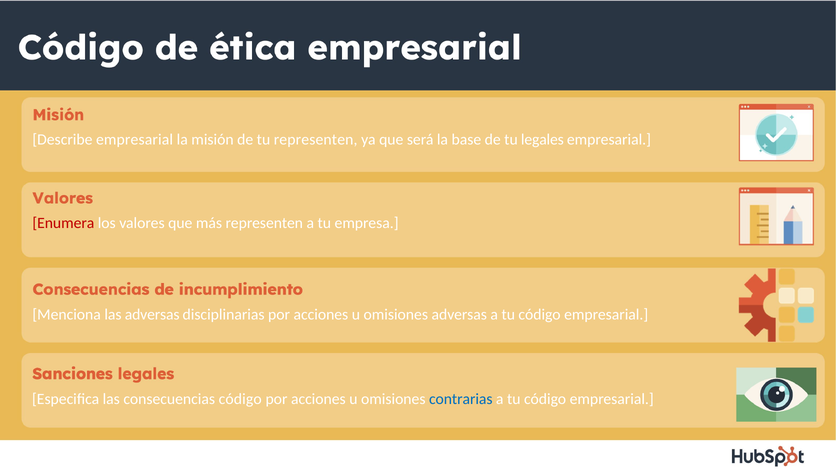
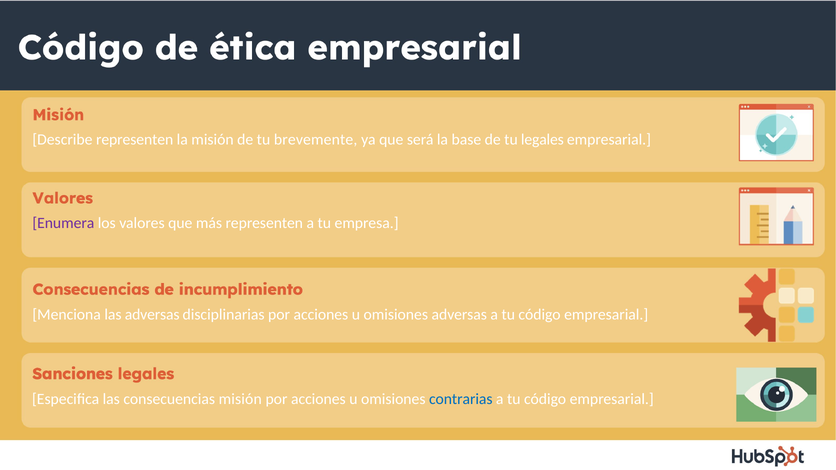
Describe empresarial: empresarial -> representen (135, 140)
tu representen: representen -> brevemente (316, 140)
Enumera colour: red -> purple (63, 223)
consecuencias código: código -> misión (240, 400)
